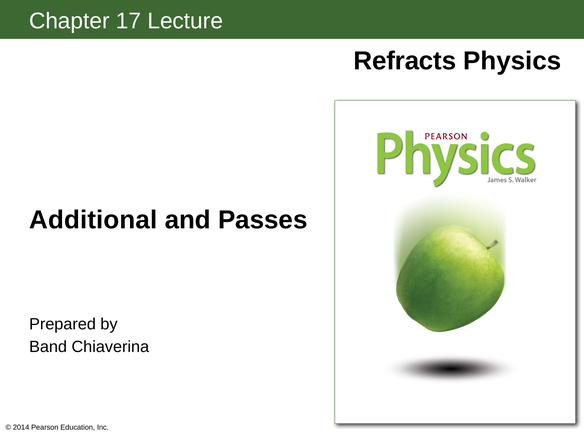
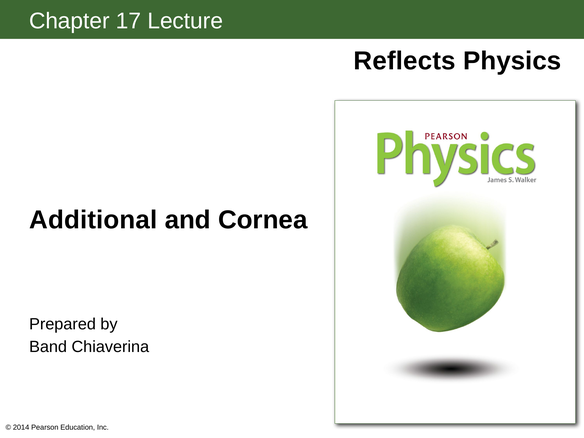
Refracts: Refracts -> Reflects (405, 61)
Passes: Passes -> Cornea (263, 220)
